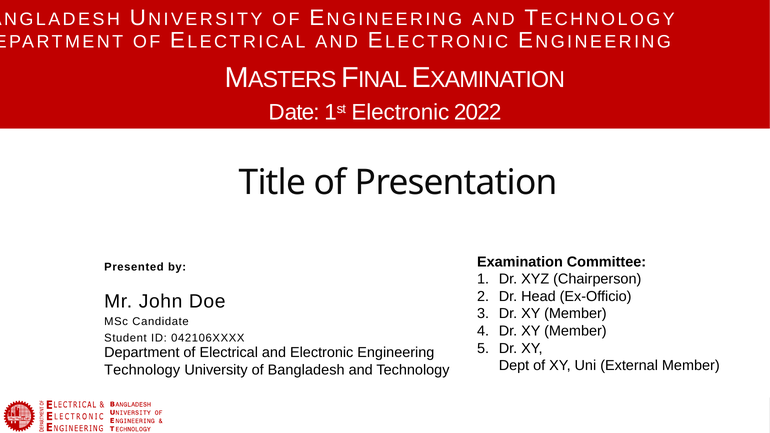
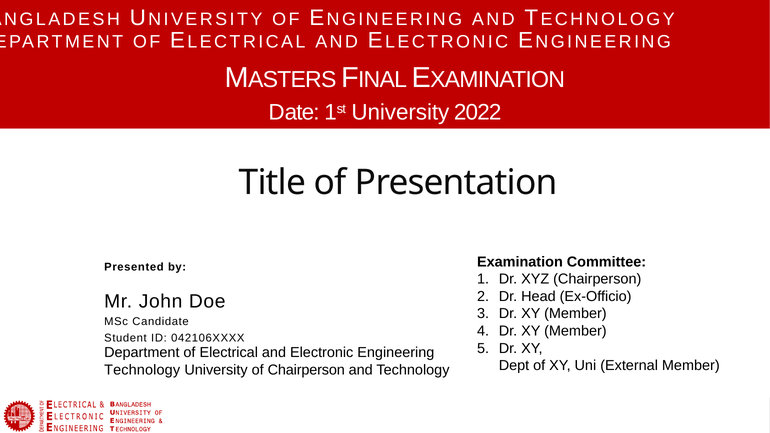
1st Electronic: Electronic -> University (400, 112)
of Bangladesh: Bangladesh -> Chairperson (306, 370)
